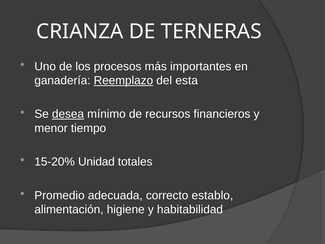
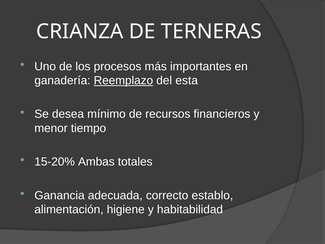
desea underline: present -> none (68, 114)
Unidad: Unidad -> Ambas (96, 162)
Promedio: Promedio -> Ganancia (60, 195)
